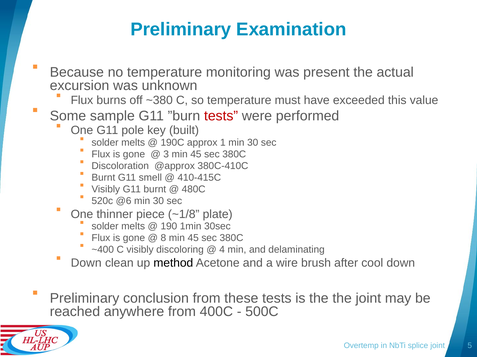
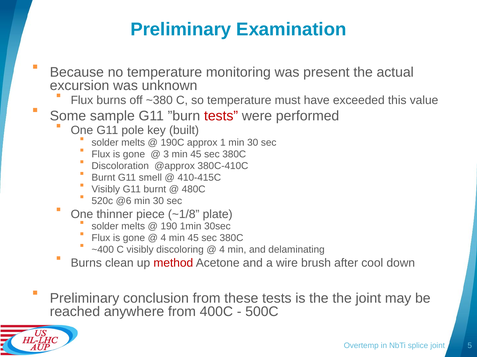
8: 8 -> 4 (163, 238)
Down: Down -> Burns (86, 263)
method colour: black -> red (173, 263)
